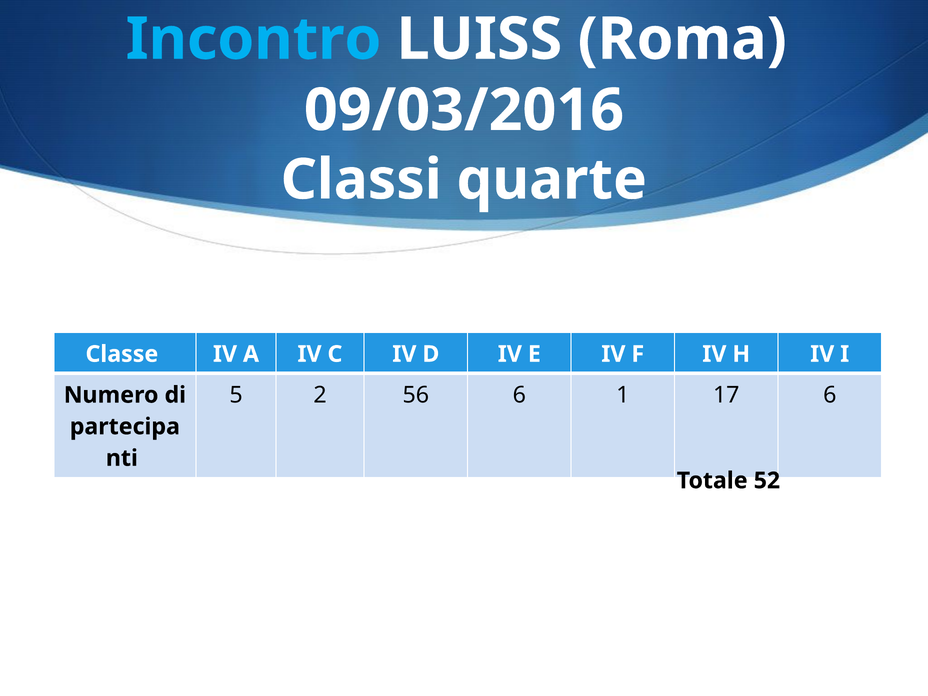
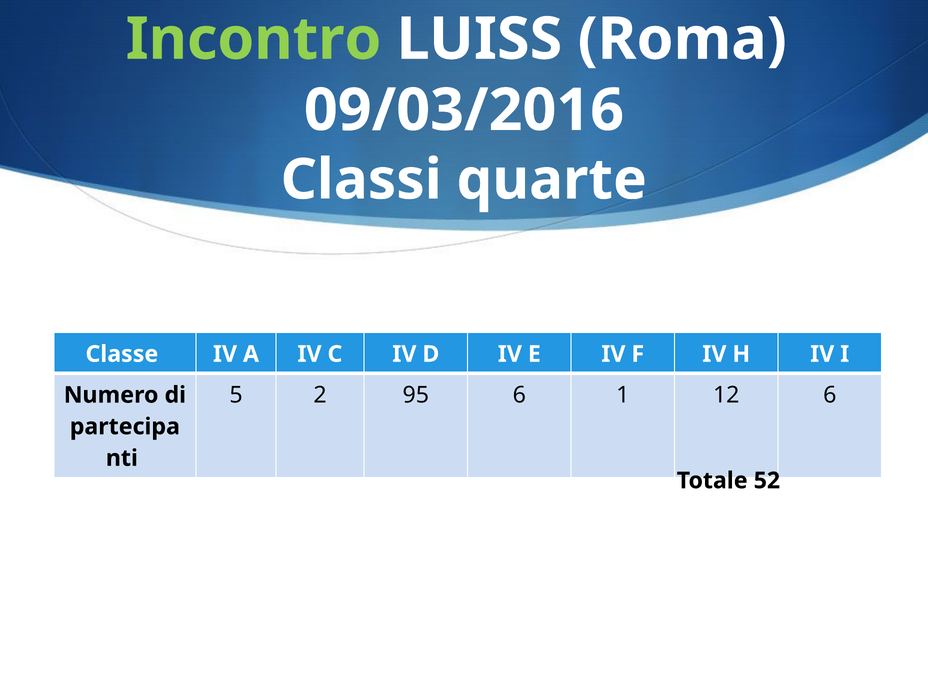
Incontro colour: light blue -> light green (254, 39)
56: 56 -> 95 (416, 395)
17: 17 -> 12 (726, 395)
